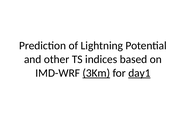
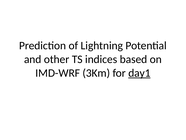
3Km underline: present -> none (96, 73)
